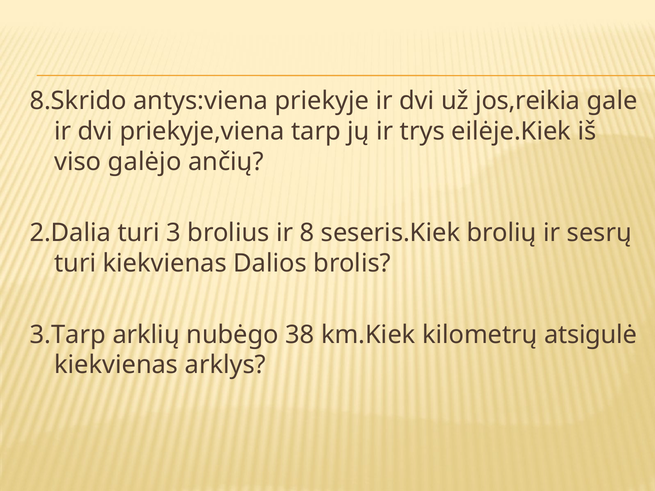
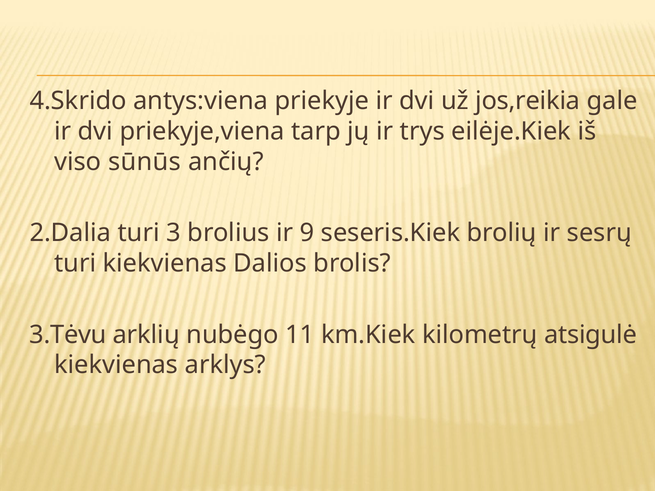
8.Skrido: 8.Skrido -> 4.Skrido (78, 101)
galėjo: galėjo -> sūnūs (145, 162)
8: 8 -> 9 (307, 233)
3.Tarp: 3.Tarp -> 3.Tėvu (68, 335)
38: 38 -> 11 (300, 335)
